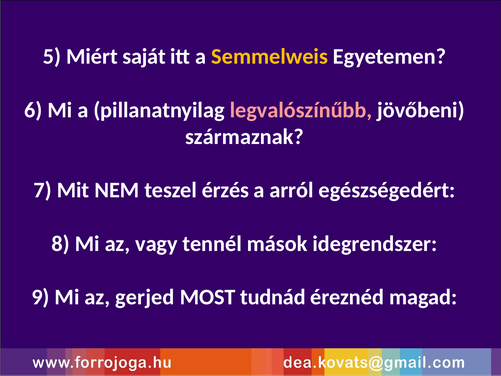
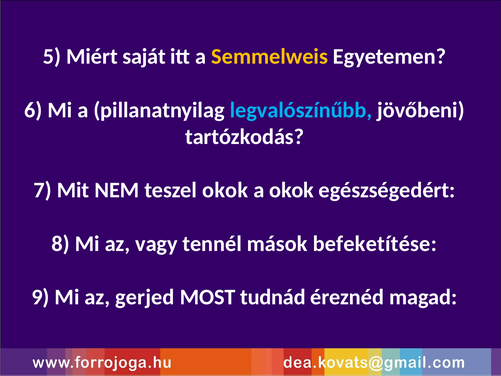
legvalószínűbb colour: pink -> light blue (301, 110)
származnak: származnak -> tartózkodás (245, 137)
teszel érzés: érzés -> okok (225, 190)
a arról: arról -> okok (292, 190)
idegrendszer: idegrendszer -> befeketítése (375, 244)
